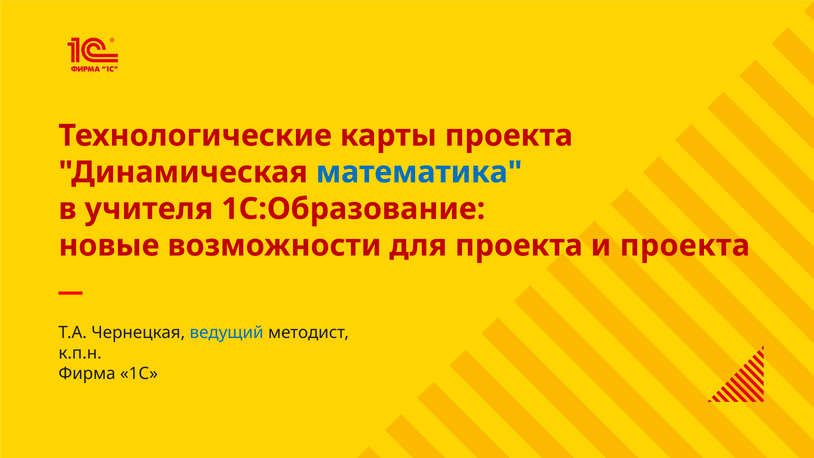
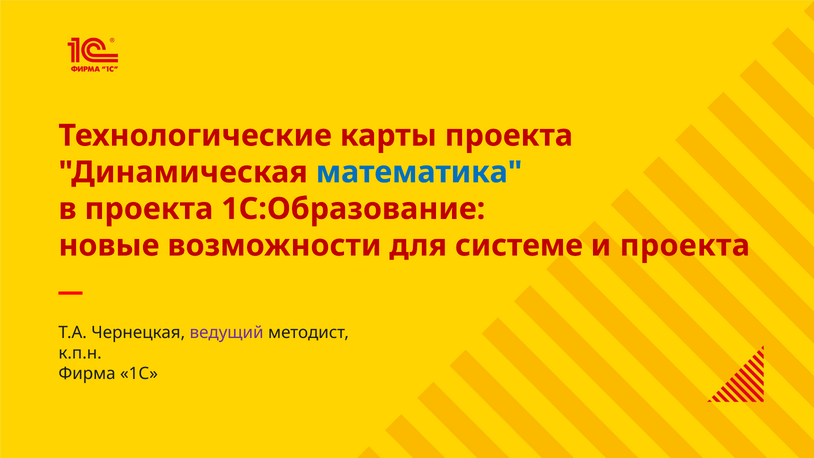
в учителя: учителя -> проекта (149, 209)
для проекта: проекта -> системе (519, 245)
ведущий colour: blue -> purple (227, 333)
